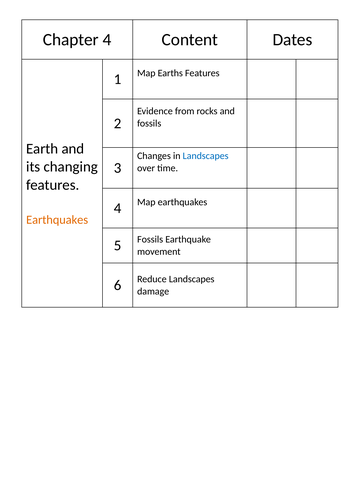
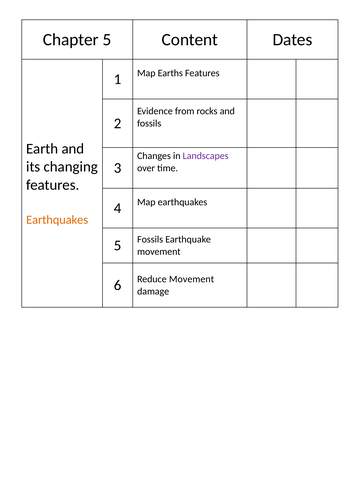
Chapter 4: 4 -> 5 (107, 40)
Landscapes colour: blue -> purple (206, 156)
Reduce Landscapes: Landscapes -> Movement (192, 279)
